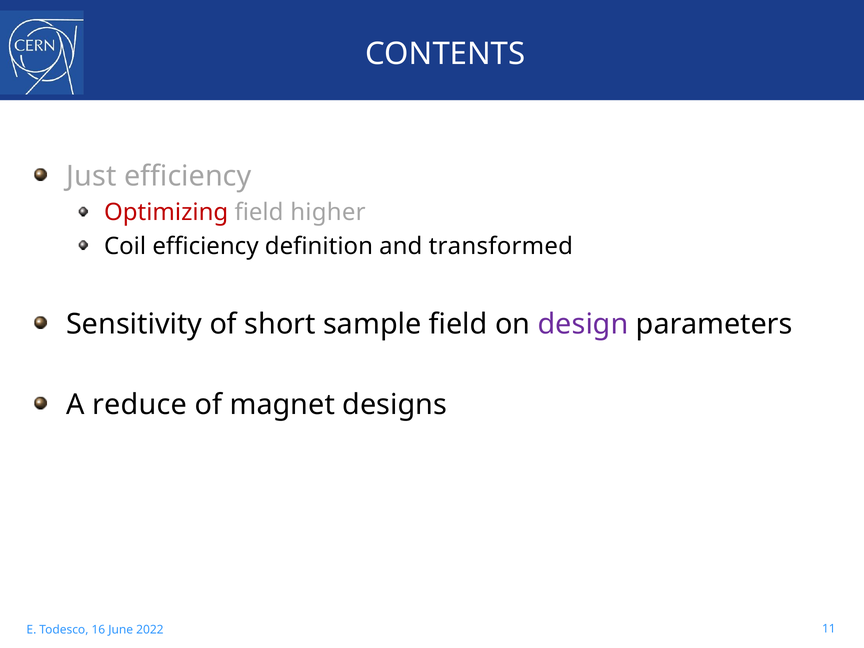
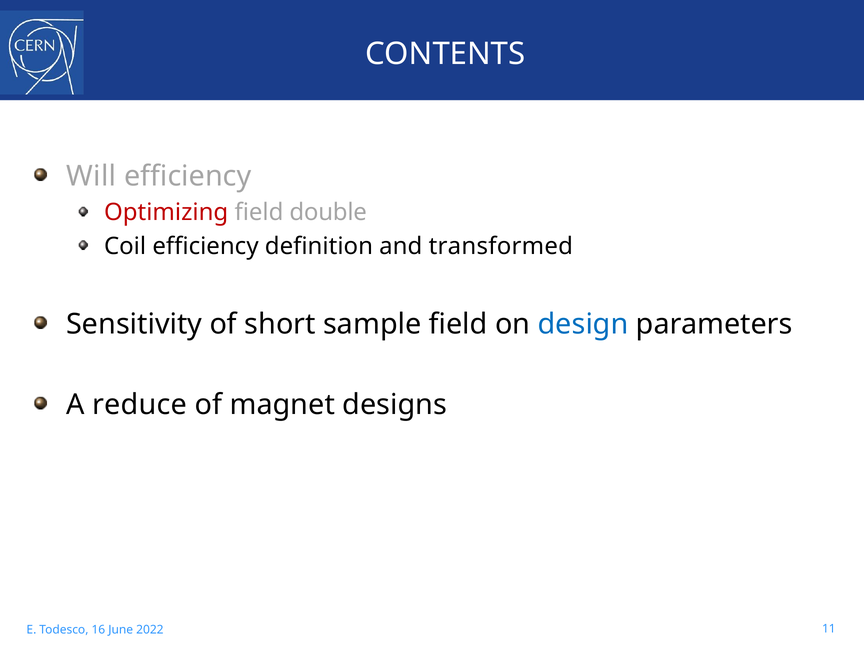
Just: Just -> Will (91, 176)
higher: higher -> double (328, 213)
design colour: purple -> blue (583, 324)
